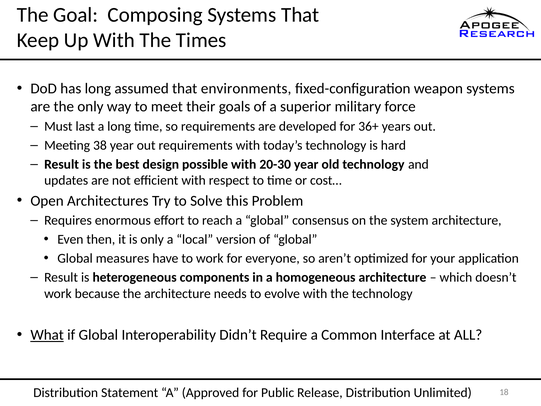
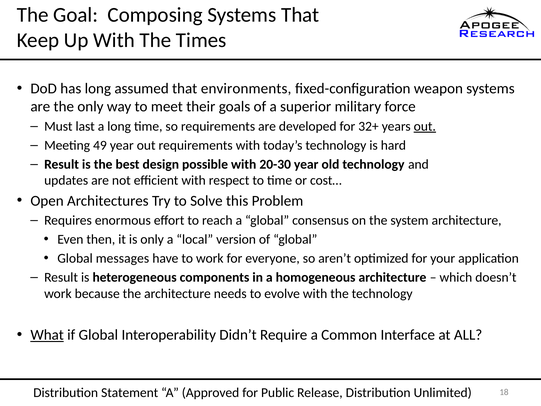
36+: 36+ -> 32+ (368, 126)
out underline: none -> present (425, 126)
38: 38 -> 49 (100, 145)
measures: measures -> messages (122, 258)
